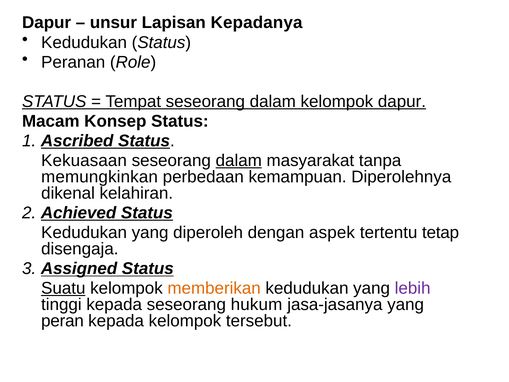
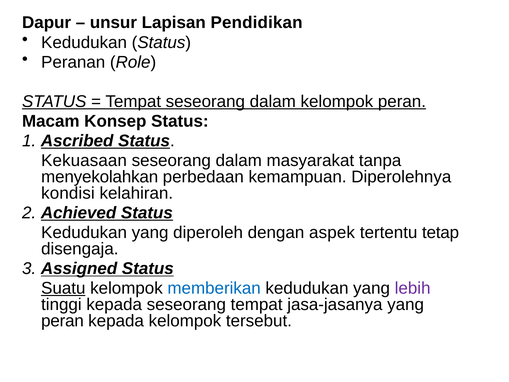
Kepadanya: Kepadanya -> Pendidikan (257, 23)
kelompok dapur: dapur -> peran (402, 101)
dalam underline: present -> none (239, 160)
memungkinkan: memungkinkan -> menyekolahkan (100, 177)
dikenal: dikenal -> kondisi (68, 193)
memberikan colour: orange -> blue (214, 288)
seseorang hukum: hukum -> tempat (257, 304)
